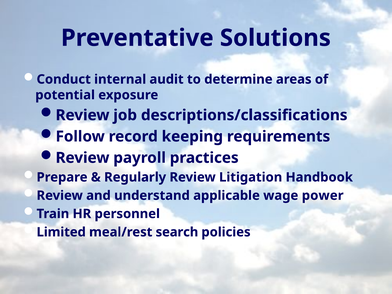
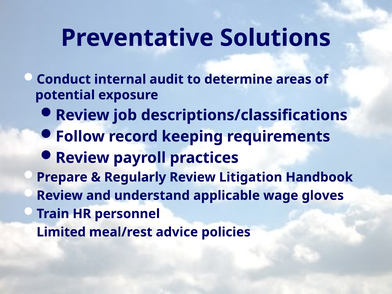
power: power -> gloves (323, 196)
search: search -> advice (177, 232)
